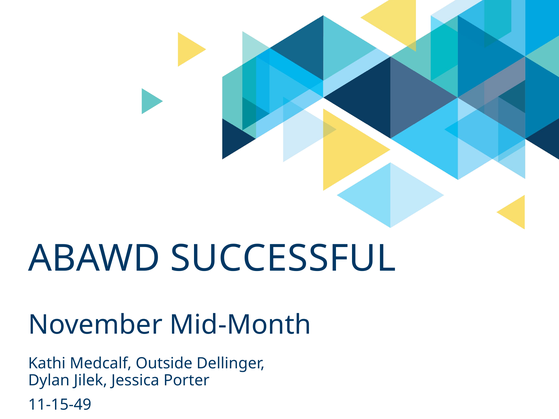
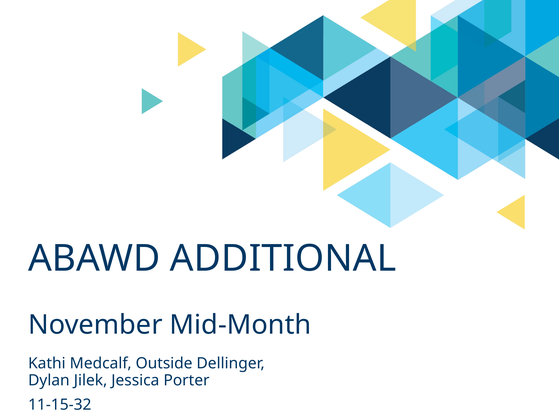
SUCCESSFUL: SUCCESSFUL -> ADDITIONAL (283, 259)
11-15-49: 11-15-49 -> 11-15-32 (60, 405)
